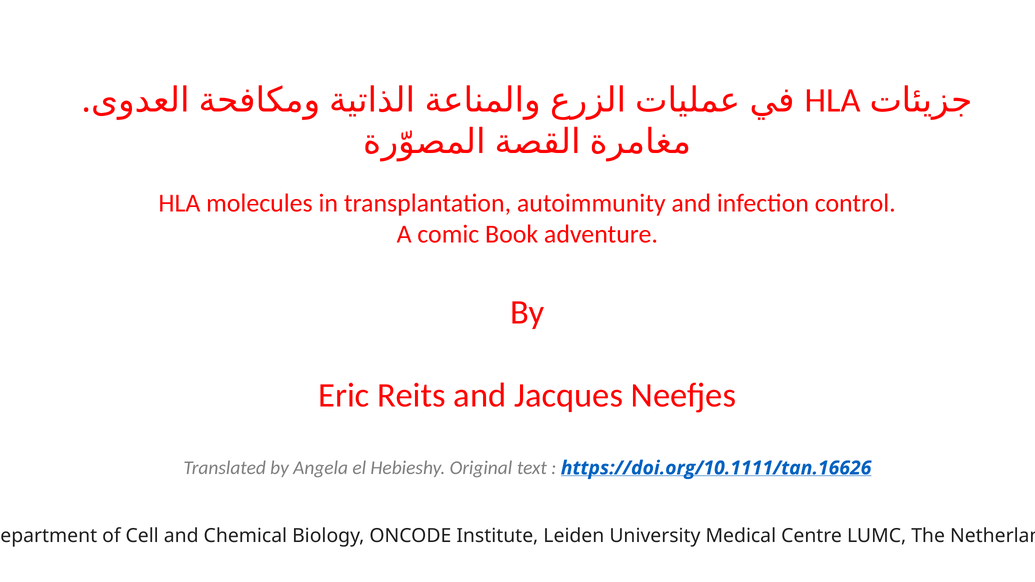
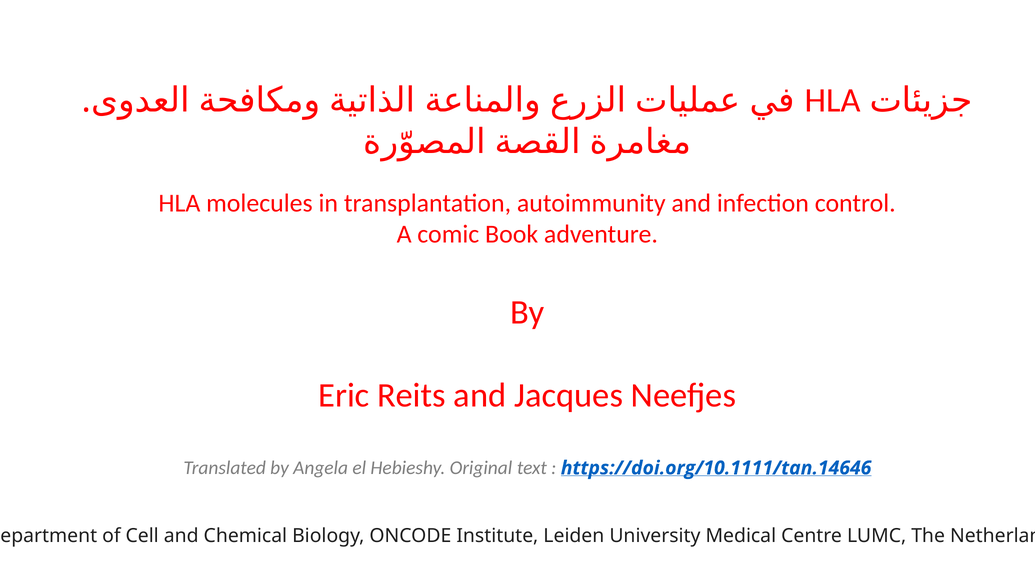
https://doi.org/10.1111/tan.16626: https://doi.org/10.1111/tan.16626 -> https://doi.org/10.1111/tan.14646 (716, 468)
